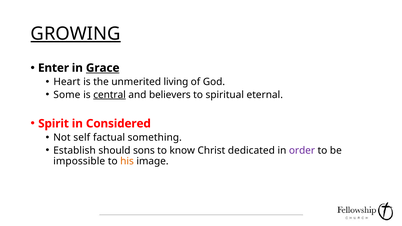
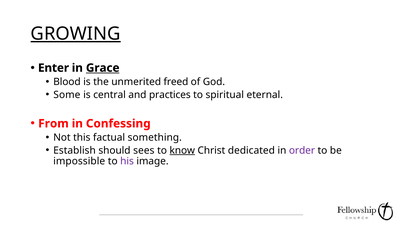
Heart: Heart -> Blood (67, 82)
living: living -> freed (176, 82)
central underline: present -> none (110, 95)
believers: believers -> practices (170, 95)
Spirit: Spirit -> From (53, 124)
Considered: Considered -> Confessing (118, 124)
self: self -> this (82, 137)
sons: sons -> sees (144, 150)
know underline: none -> present (182, 150)
his colour: orange -> purple (127, 161)
